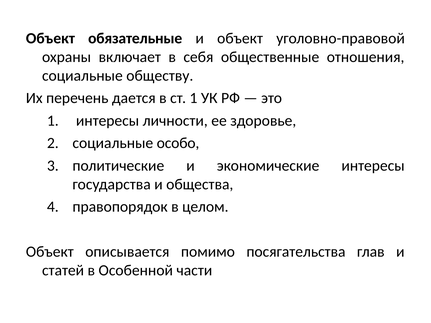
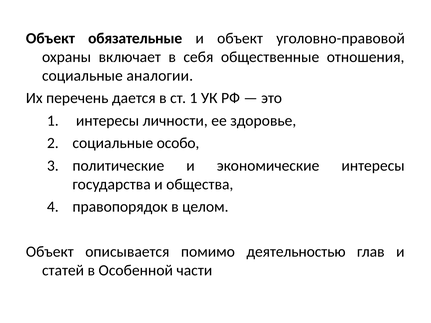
обществу: обществу -> аналогии (160, 76)
посягательства: посягательства -> деятельностью (296, 252)
